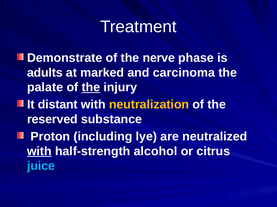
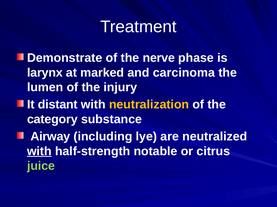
adults: adults -> larynx (45, 73)
palate: palate -> lumen (45, 88)
the underline: present -> none (91, 88)
reserved: reserved -> category (52, 120)
Proton: Proton -> Airway (50, 137)
alcohol: alcohol -> notable (156, 152)
juice colour: light blue -> light green (41, 166)
